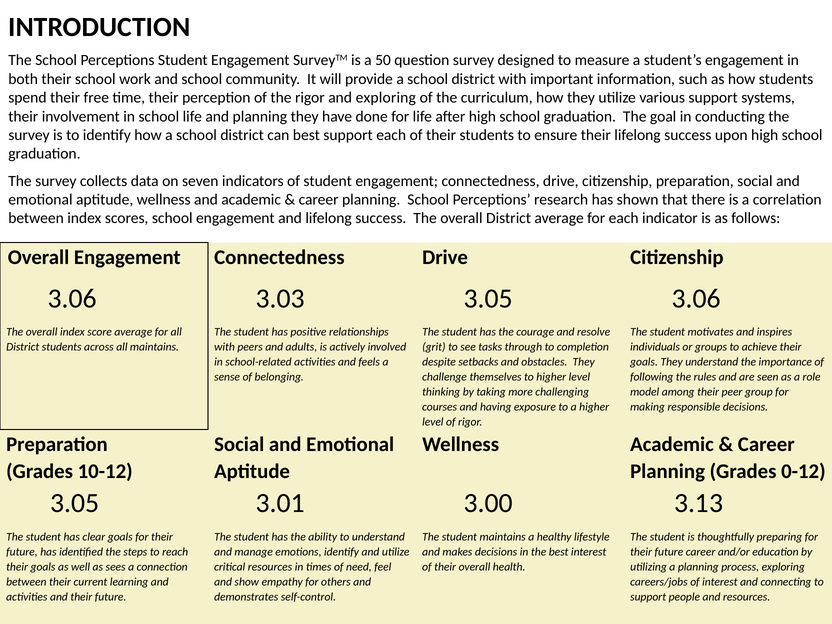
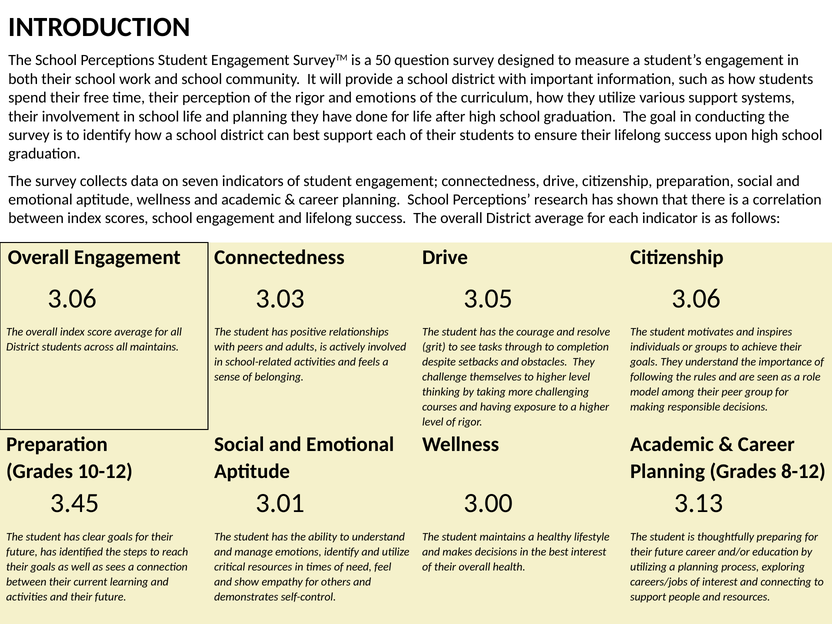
and exploring: exploring -> emotions (386, 98)
0-12: 0-12 -> 8-12 (803, 471)
3.05: 3.05 -> 3.45 (75, 503)
